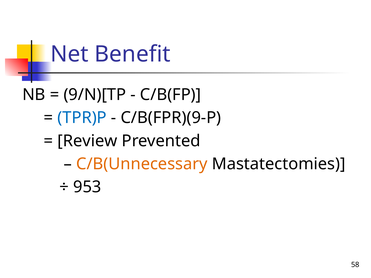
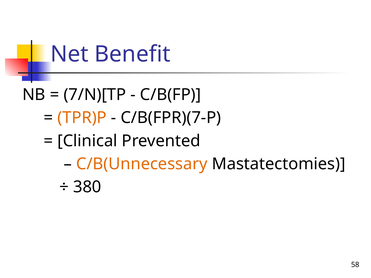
9/N)[TP: 9/N)[TP -> 7/N)[TP (95, 95)
TPR)P colour: blue -> orange (82, 118)
C/B(FPR)(9-P: C/B(FPR)(9-P -> C/B(FPR)(7-P (171, 118)
Review: Review -> Clinical (87, 141)
953: 953 -> 380 (87, 187)
